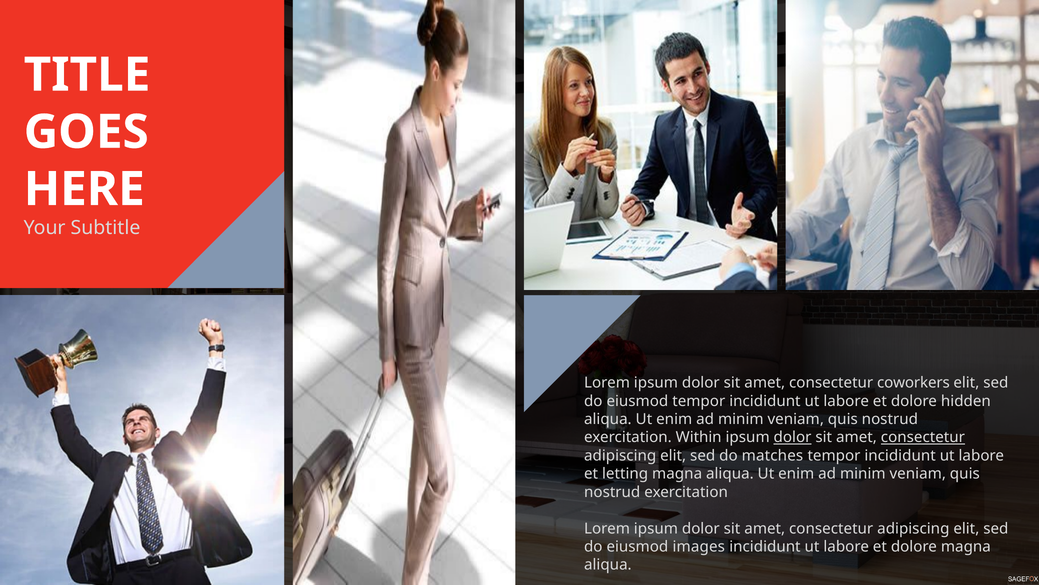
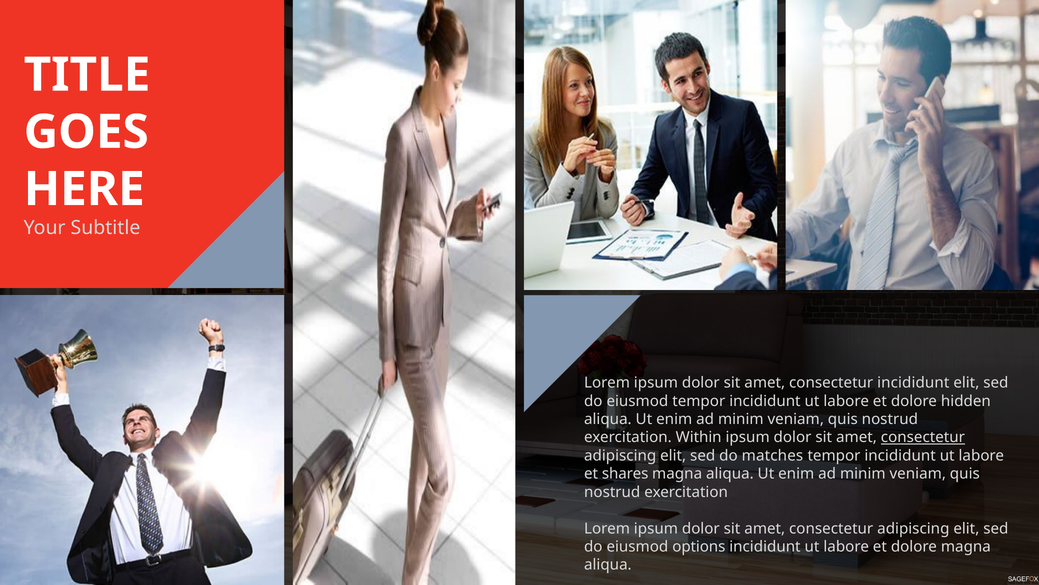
consectetur coworkers: coworkers -> incididunt (913, 382)
dolor underline: present -> none (793, 437)
letting: letting -> shares (625, 473)
images: images -> options (699, 546)
